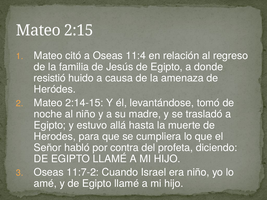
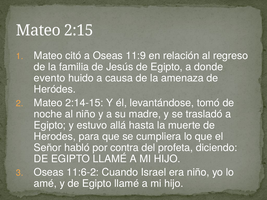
11:4: 11:4 -> 11:9 (136, 56)
resistió: resistió -> evento (50, 78)
11:7-2: 11:7-2 -> 11:6-2 (83, 172)
